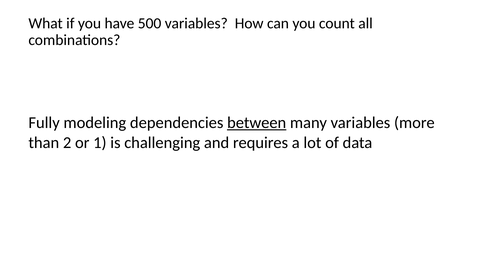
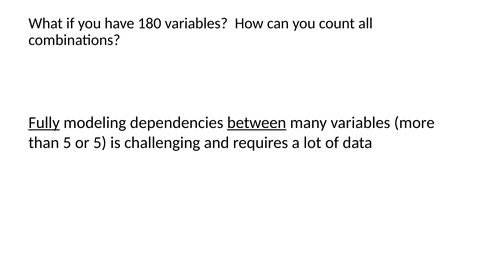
500: 500 -> 180 (150, 23)
Fully underline: none -> present (44, 122)
than 2: 2 -> 5 (67, 142)
or 1: 1 -> 5 (100, 142)
